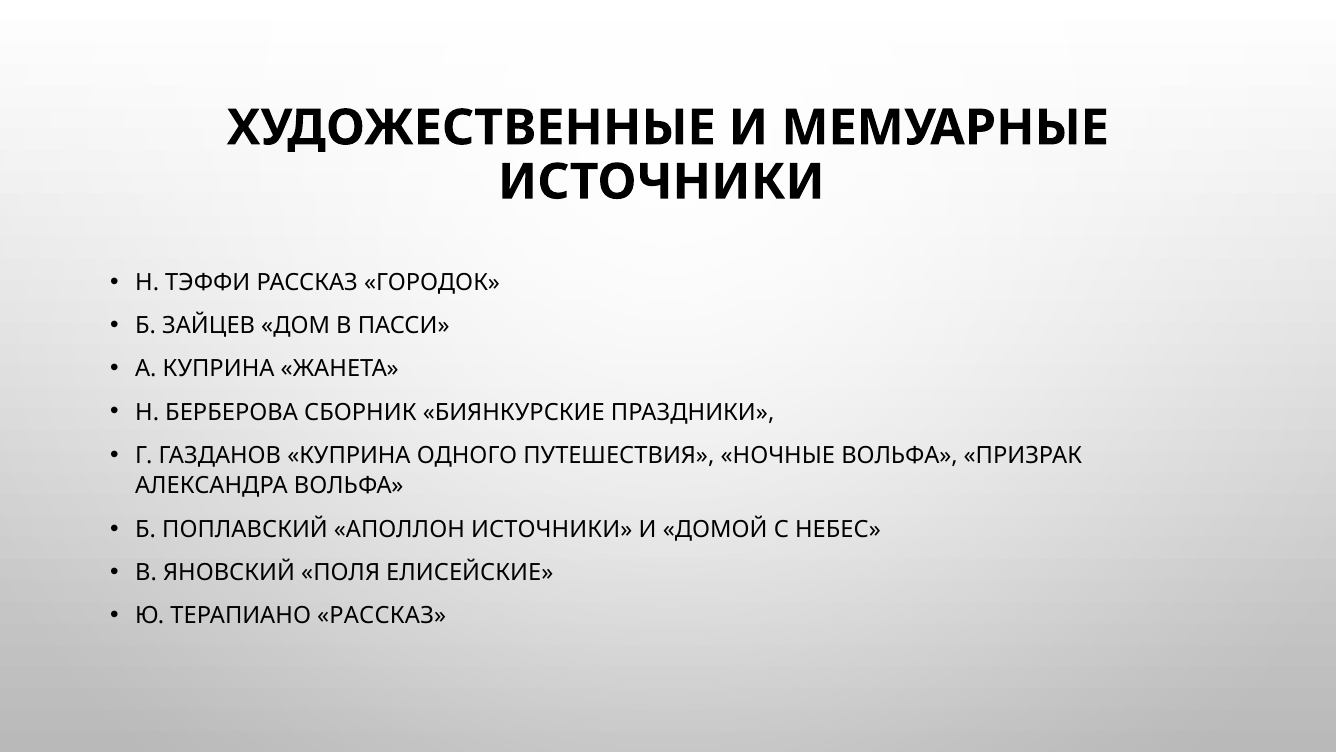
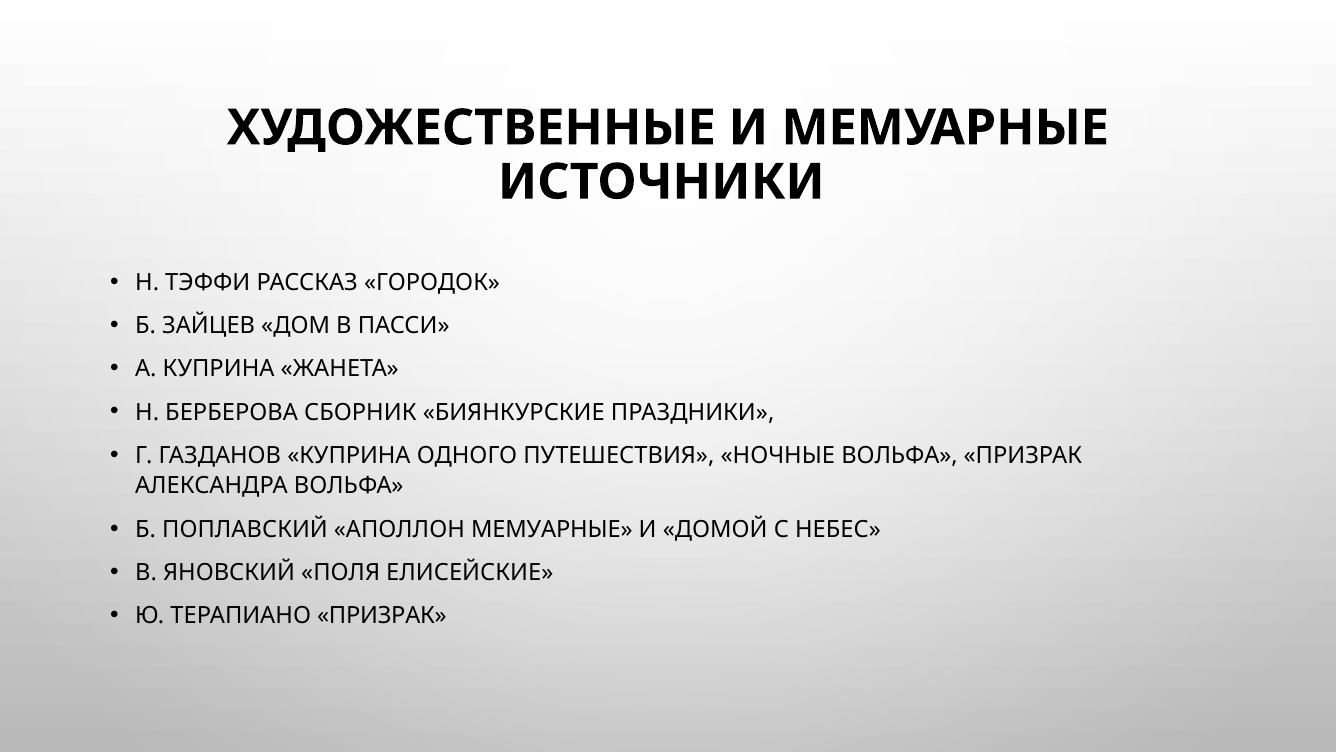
АПОЛЛОН ИСТОЧНИКИ: ИСТОЧНИКИ -> МЕМУАРНЫЕ (552, 529)
ТЕРАПИАНО РАССКАЗ: РАССКАЗ -> ПРИЗРАК (382, 615)
